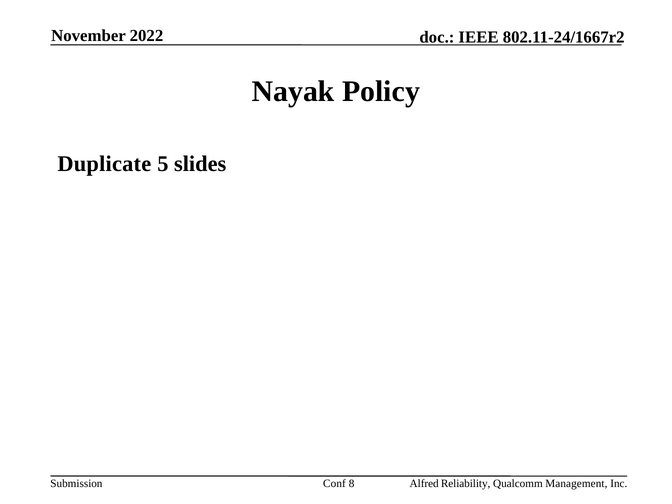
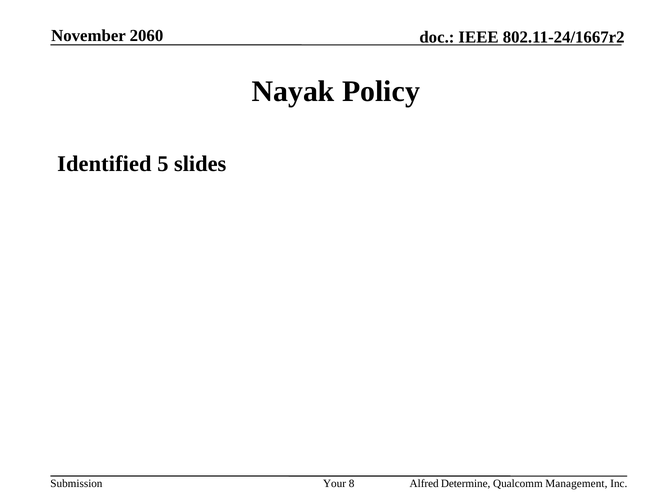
2022: 2022 -> 2060 (146, 36)
Duplicate: Duplicate -> Identified (104, 164)
Conf: Conf -> Your (335, 483)
Reliability: Reliability -> Determine (466, 483)
